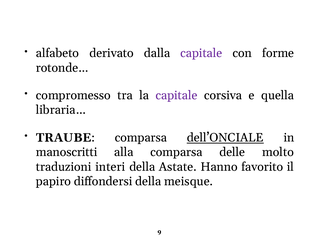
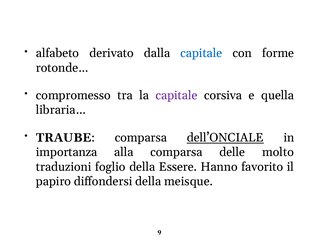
capitale colour: purple -> blue (201, 53)
manoscritti: manoscritti -> importanza (67, 152)
interi: interi -> foglio (110, 167)
Astate: Astate -> Essere (178, 167)
